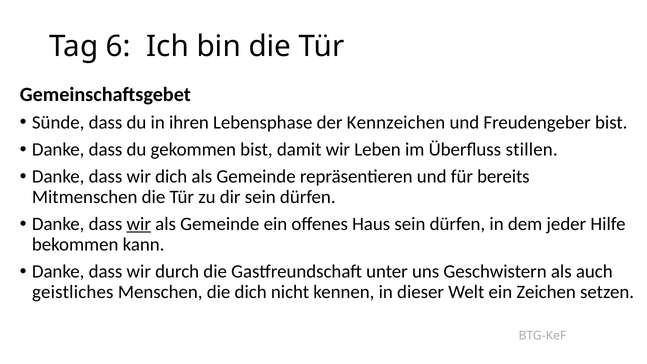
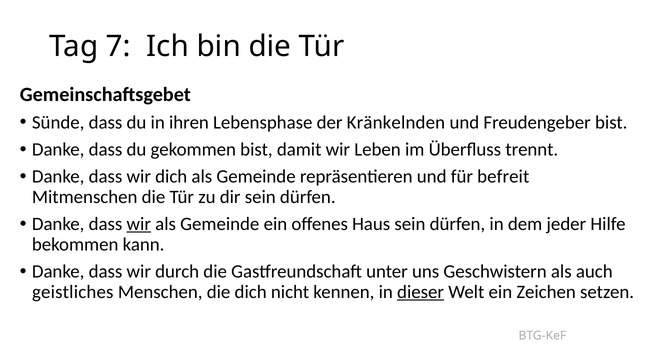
6: 6 -> 7 (118, 46)
Kennzeichen: Kennzeichen -> Kränkelnden (396, 122)
stillen: stillen -> trennt (532, 149)
bereits: bereits -> befreit (503, 177)
dieser underline: none -> present (421, 292)
